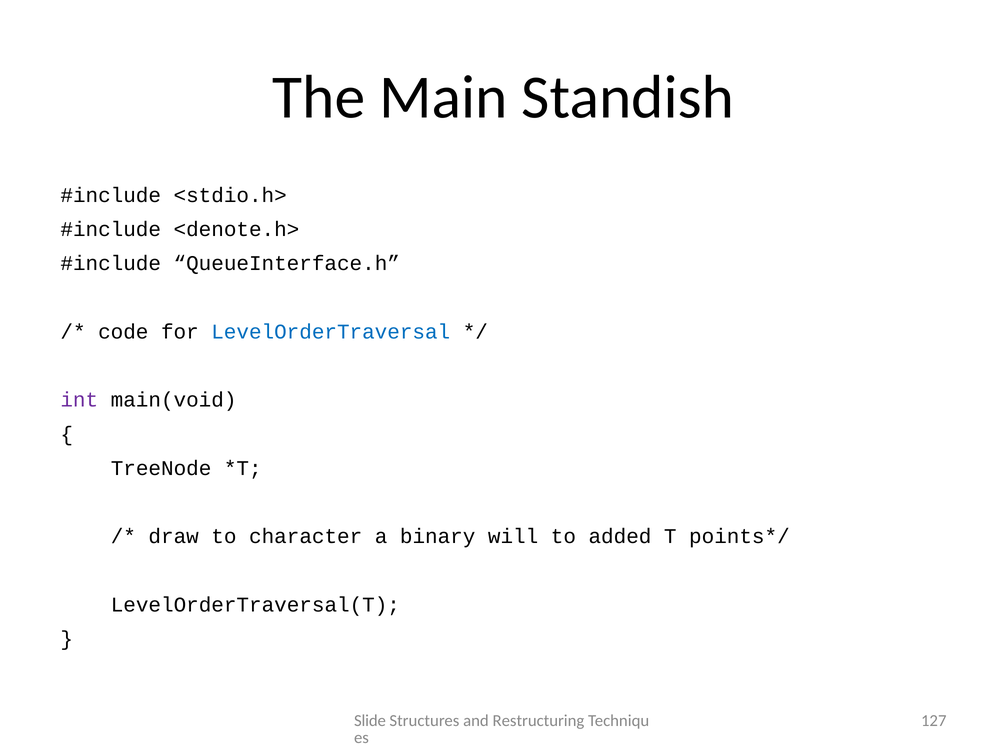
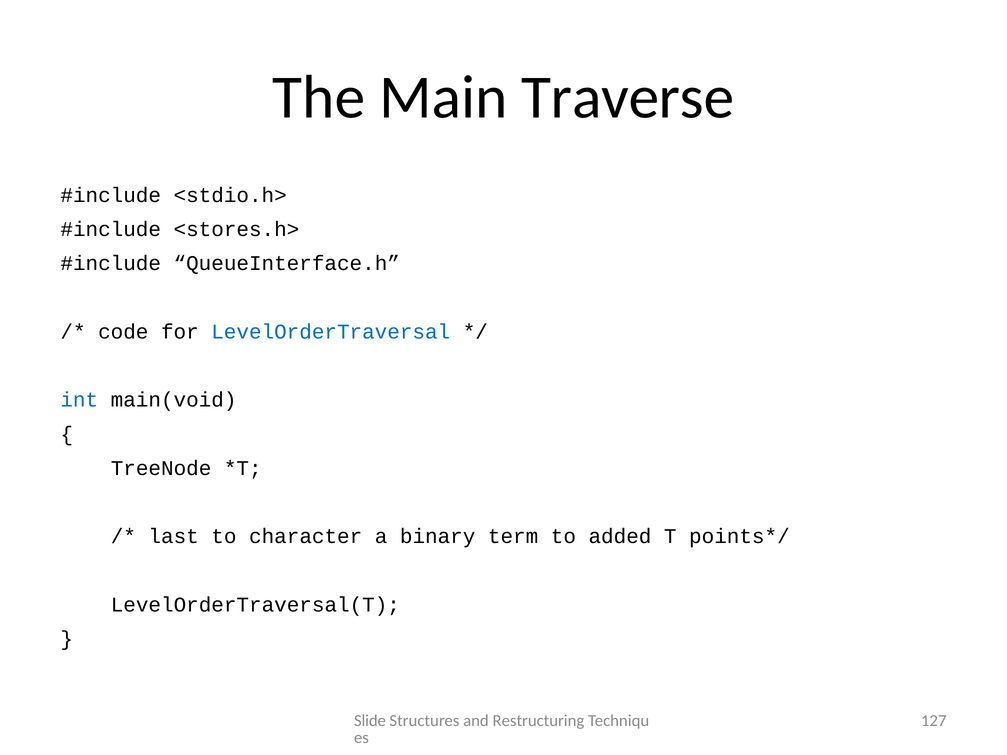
Standish: Standish -> Traverse (628, 97)
<denote.h>: <denote.h> -> <stores.h> (236, 229)
int colour: purple -> blue (79, 400)
draw: draw -> last (174, 537)
will: will -> term (513, 537)
